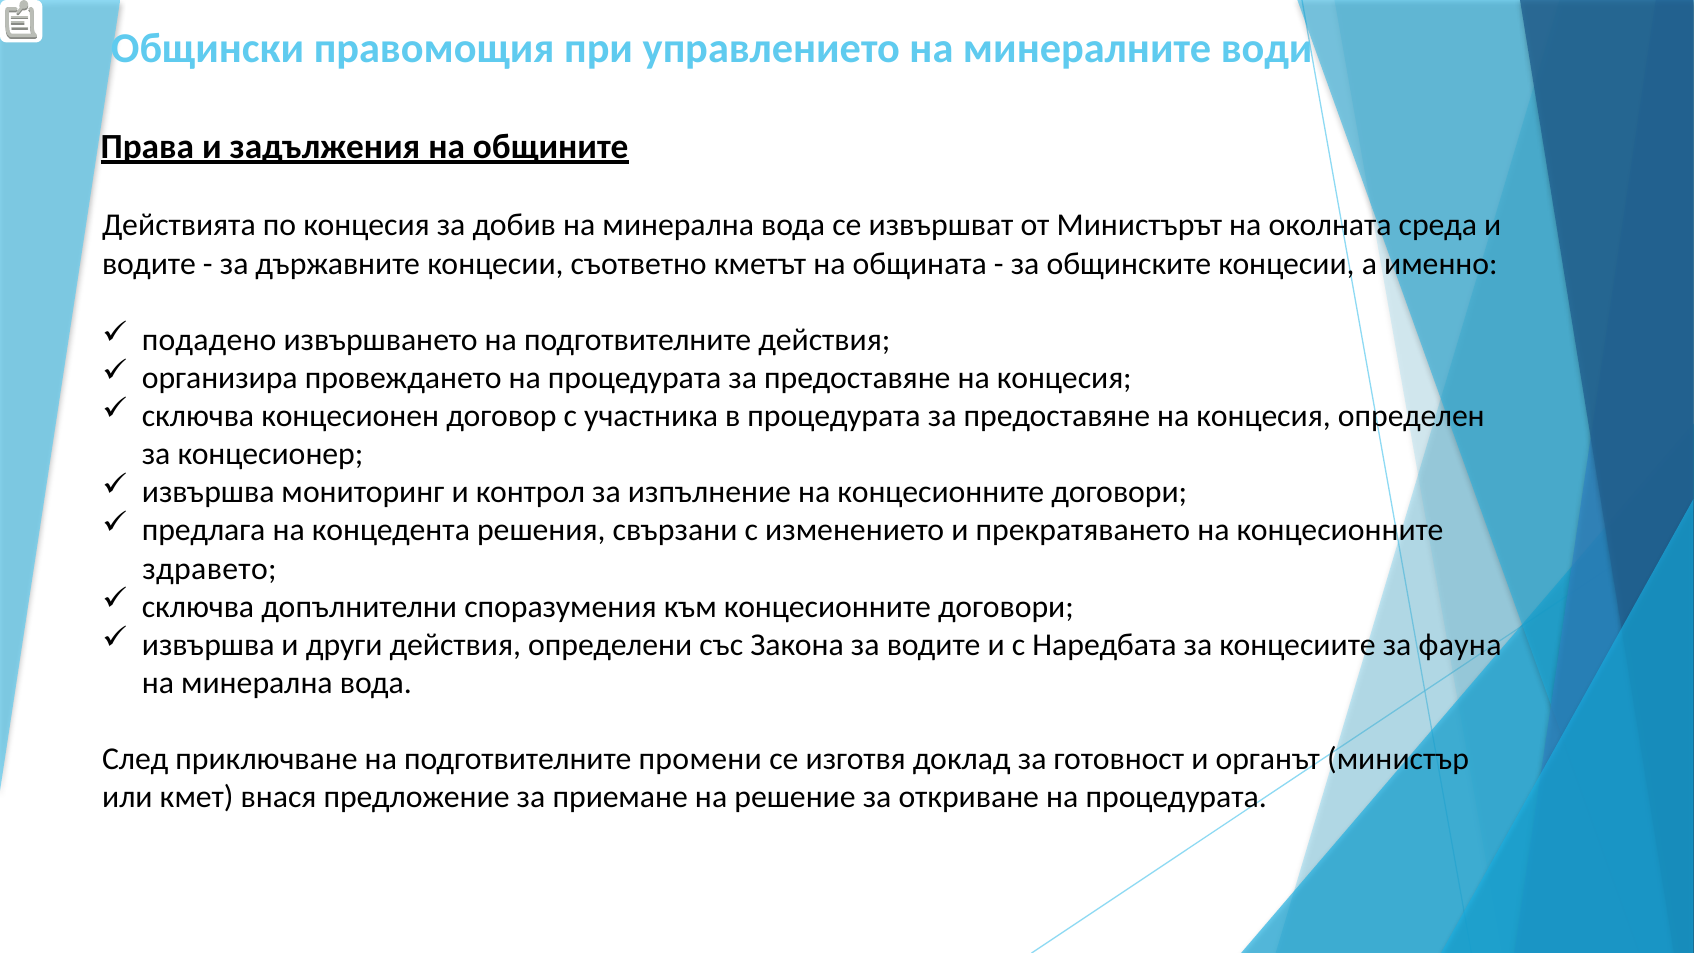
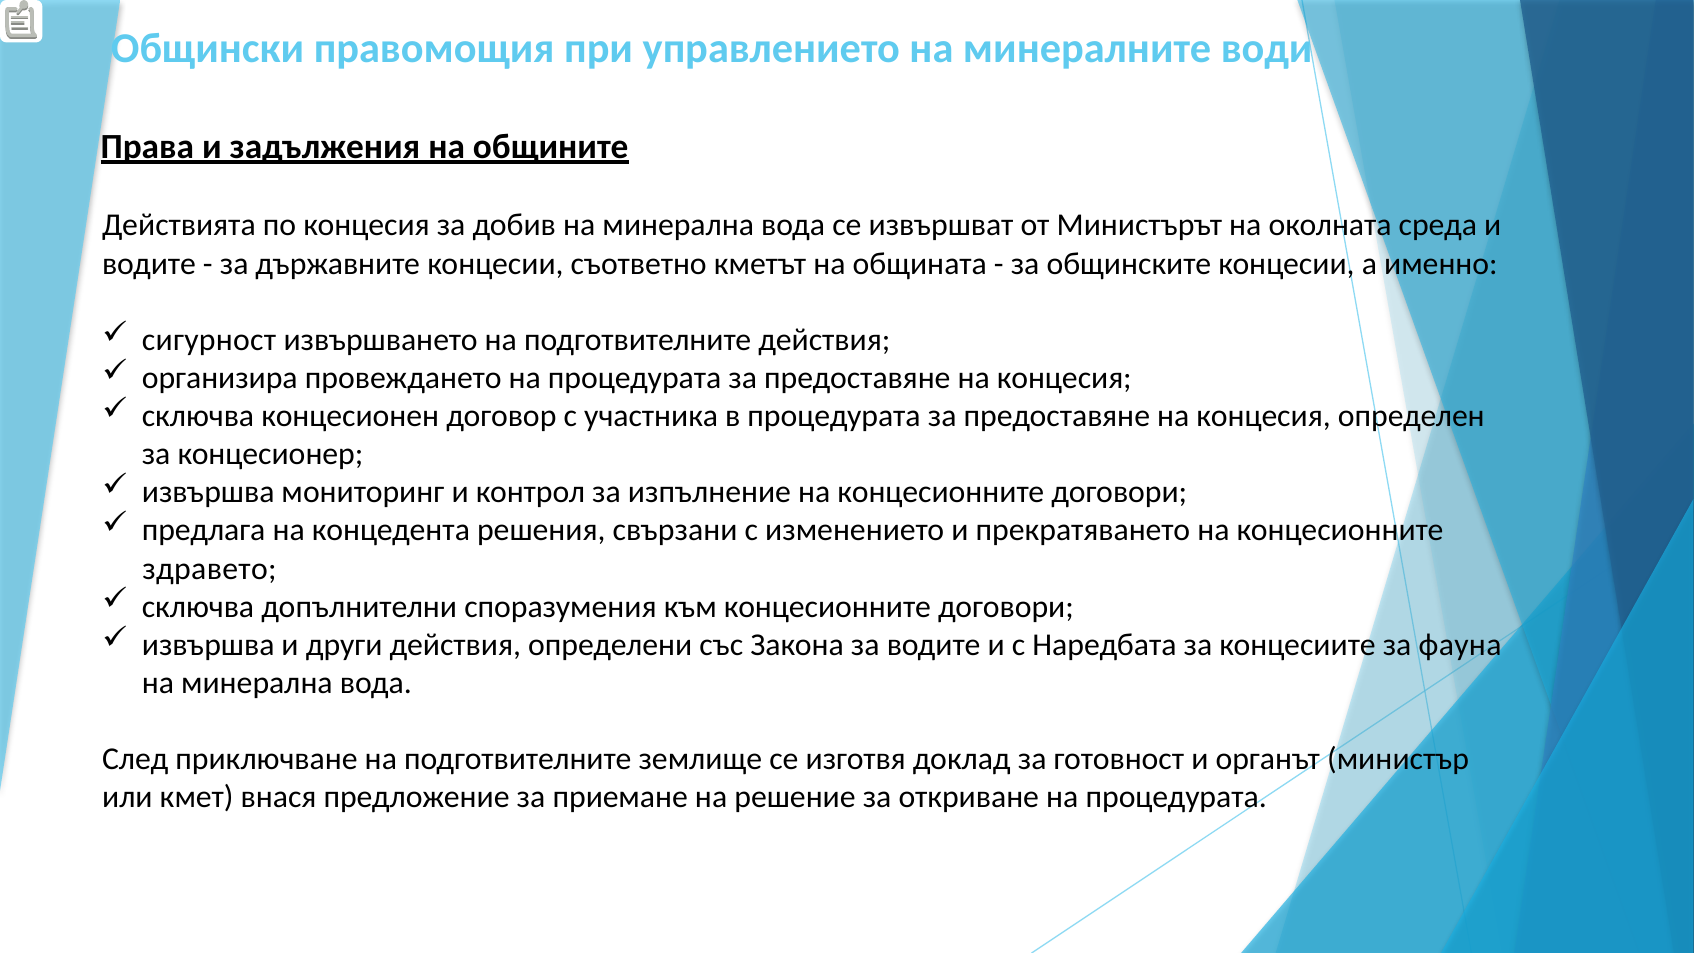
подадено: подадено -> сигурност (209, 340)
промени: промени -> землище (700, 759)
